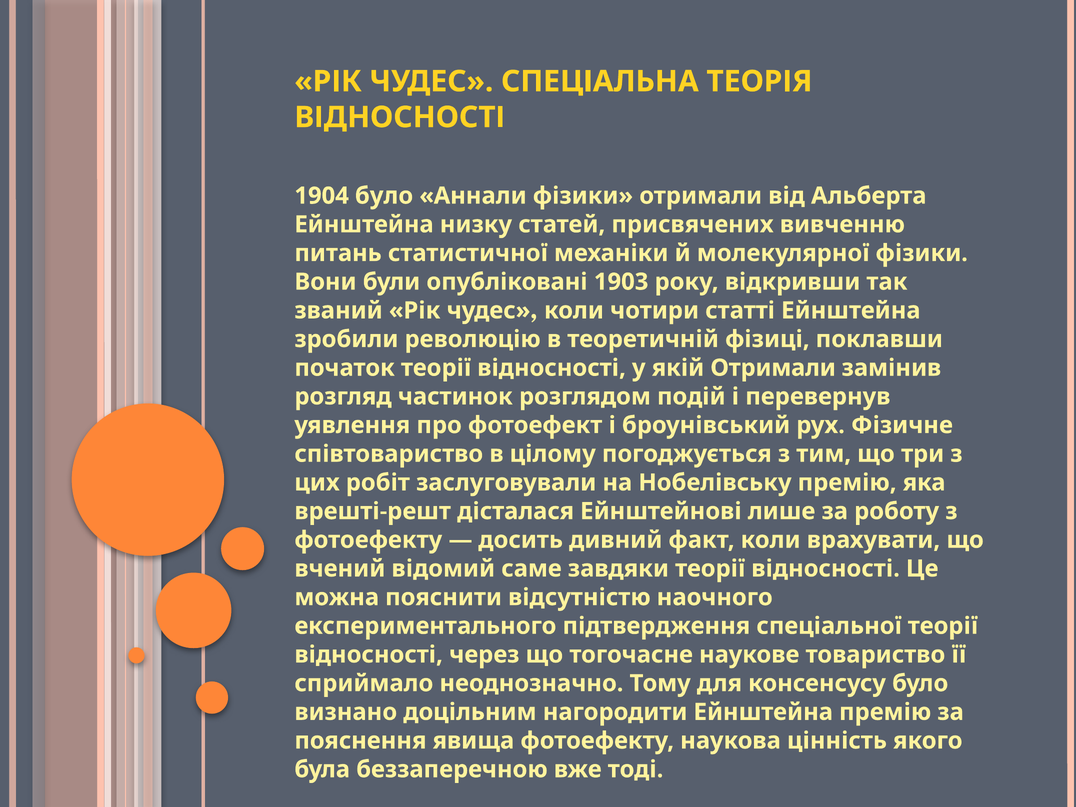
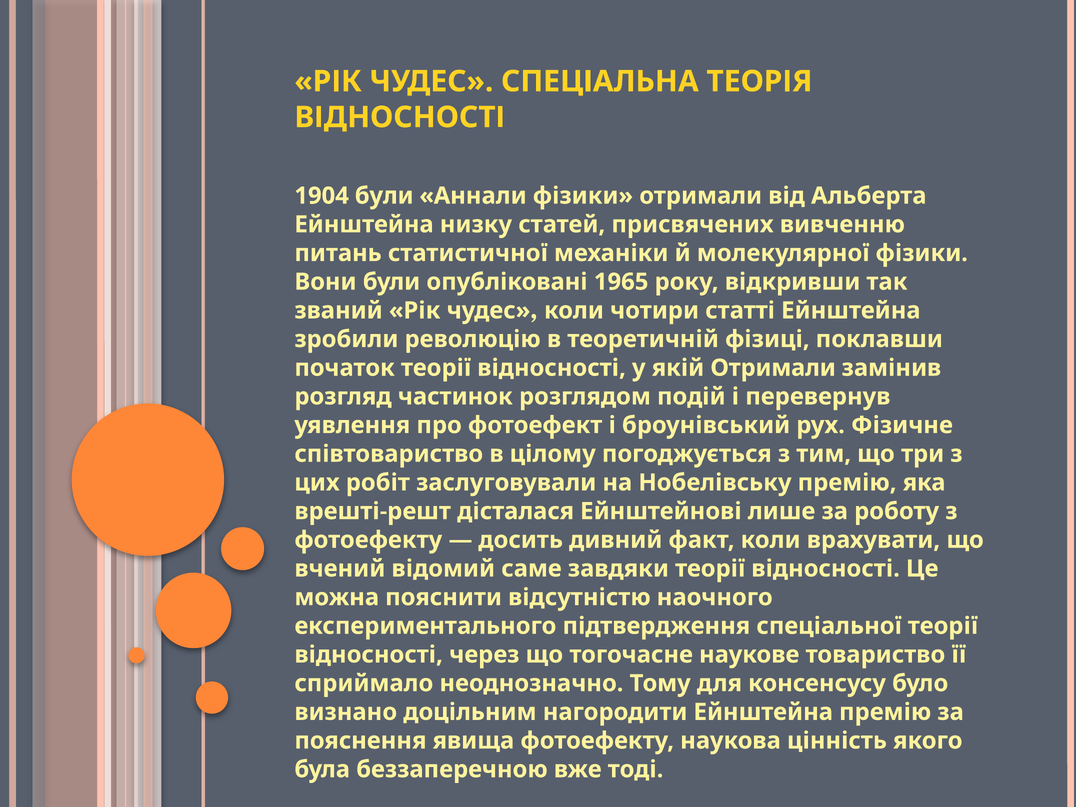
1904 було: було -> були (384, 196)
1903: 1903 -> 1965 (621, 282)
